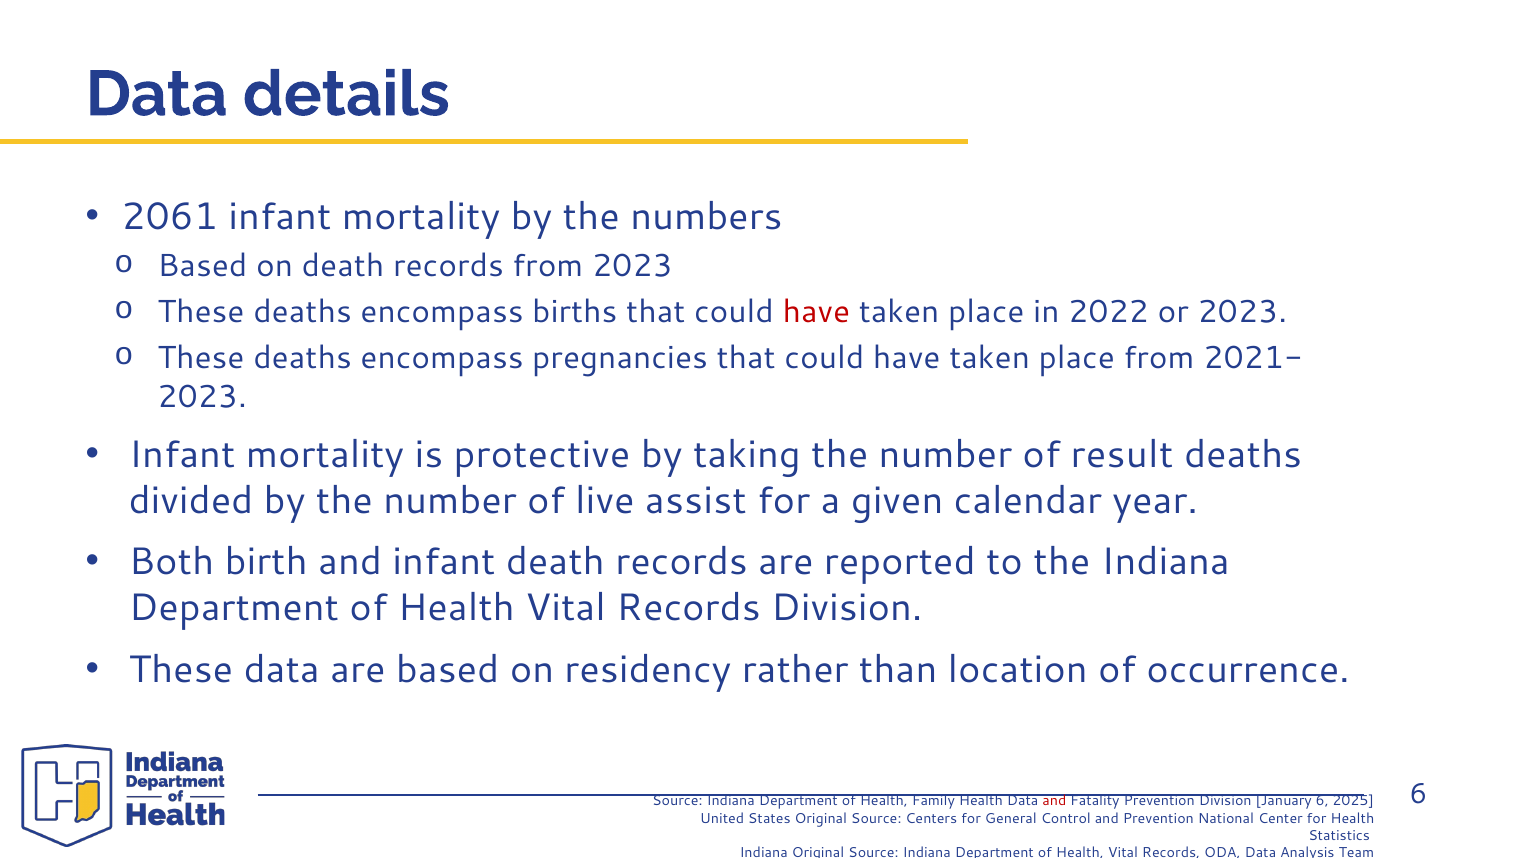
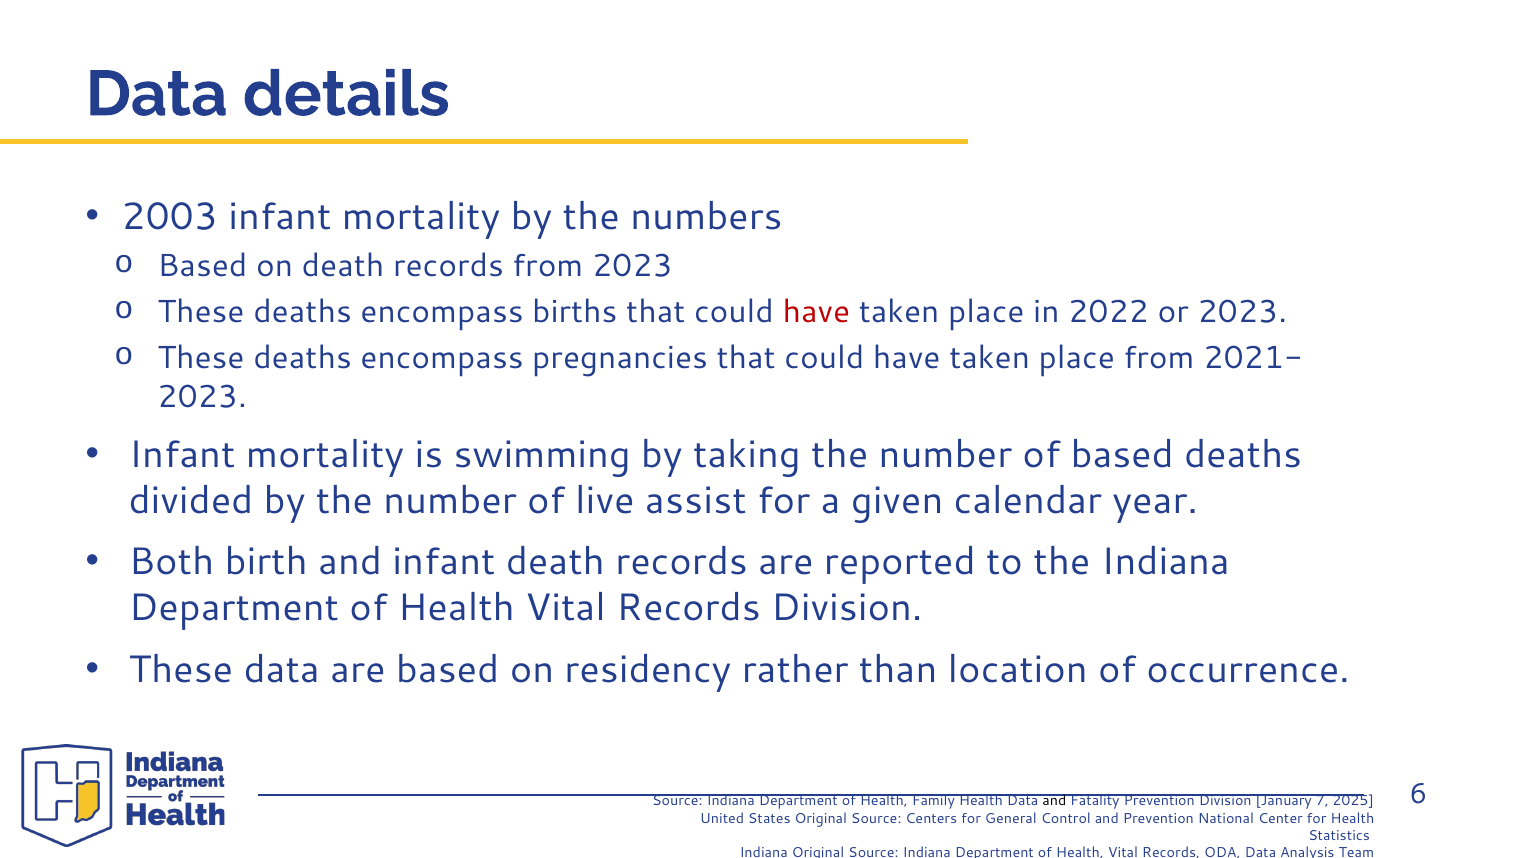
2061: 2061 -> 2003 (170, 217)
protective: protective -> swimming (542, 455)
of result: result -> based (1122, 455)
and colour: red -> black (1054, 801)
January 6: 6 -> 7 (1322, 801)
